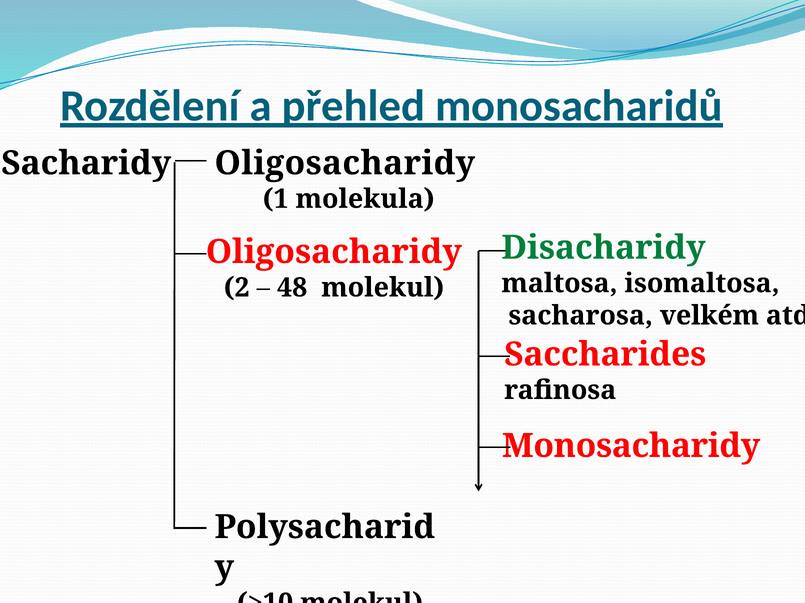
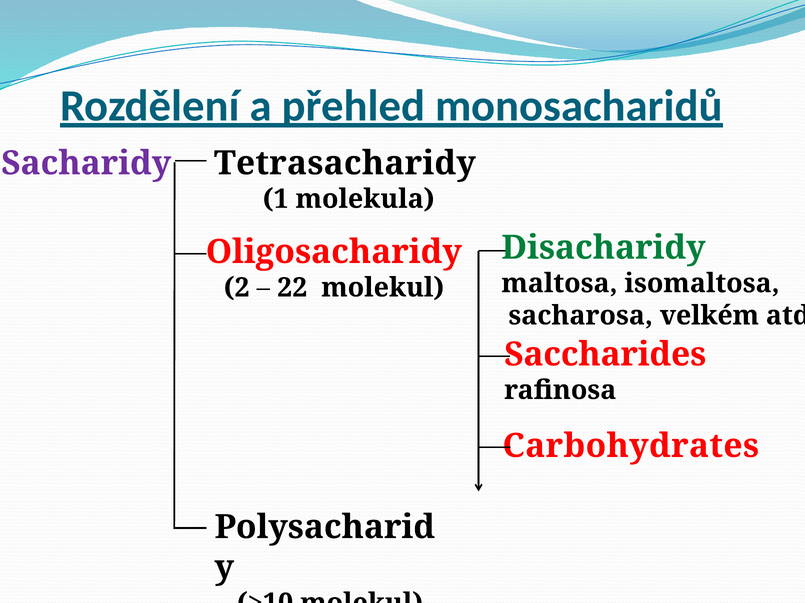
Sacharidy colour: black -> purple (86, 163)
Oligosacharidy: Oligosacharidy -> Tetrasacharidy (345, 163)
48: 48 -> 22 (292, 288)
Monosacharidy: Monosacharidy -> Carbohydrates (631, 446)
